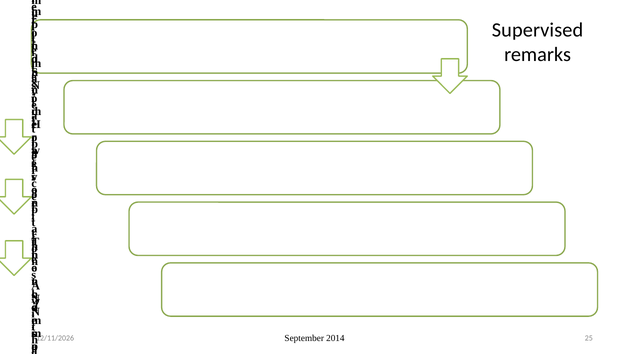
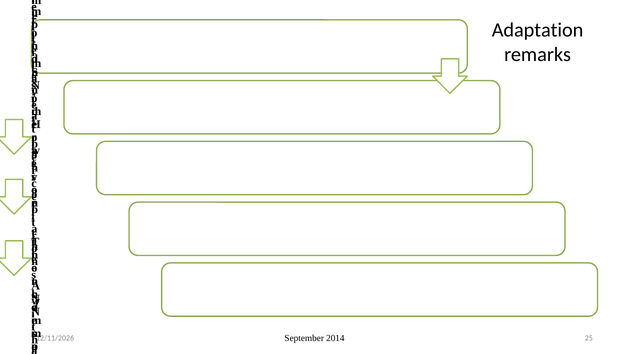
Supervised: Supervised -> Adaptation (538, 30)
